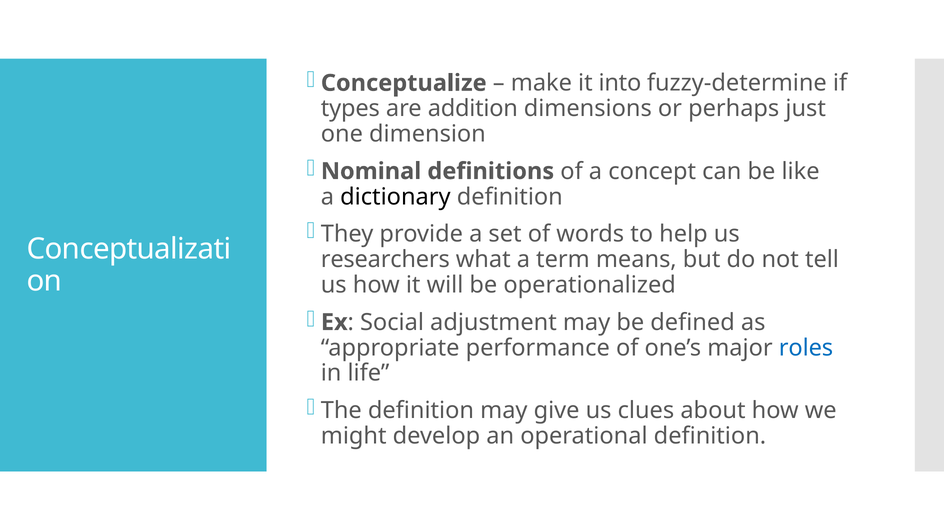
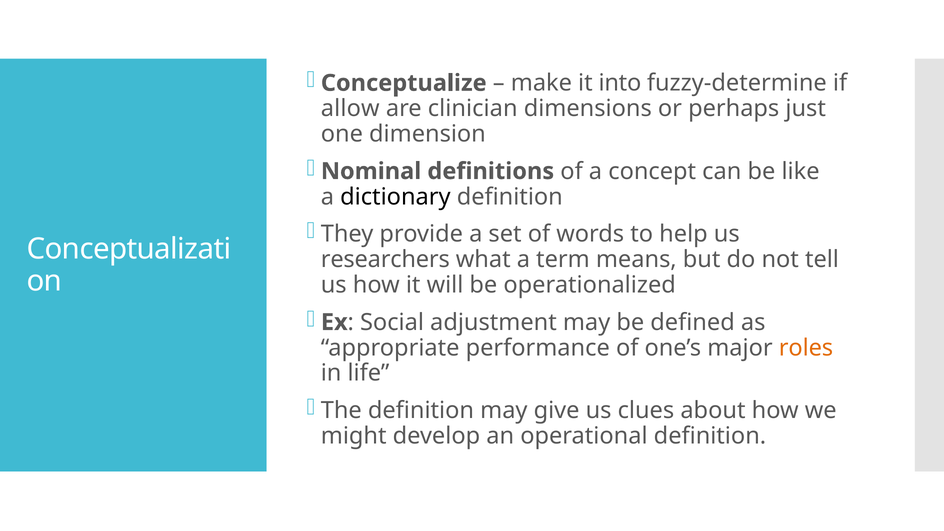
types: types -> allow (350, 109)
addition: addition -> clinician (473, 109)
roles colour: blue -> orange (806, 348)
